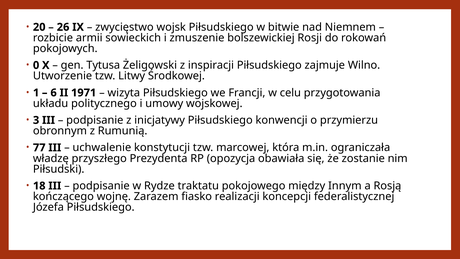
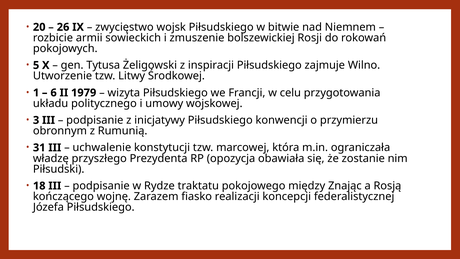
0: 0 -> 5 (36, 65)
1971: 1971 -> 1979 (84, 93)
77: 77 -> 31 (39, 148)
Innym: Innym -> Znając (345, 186)
